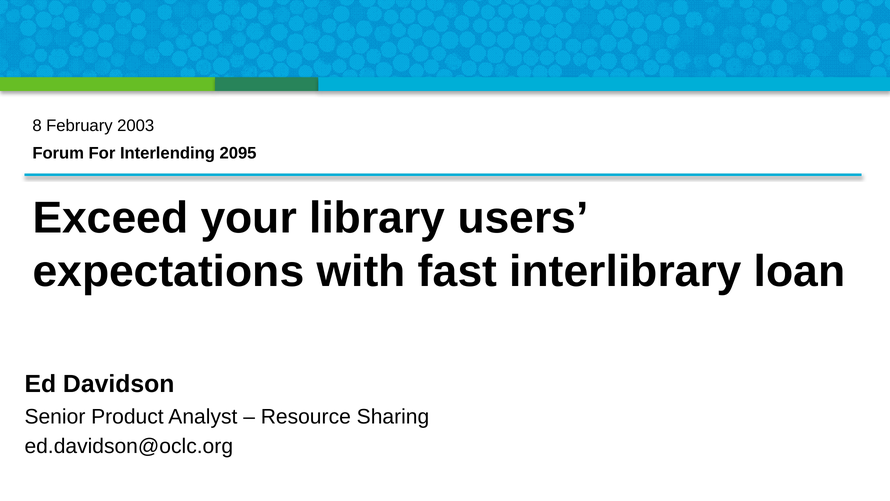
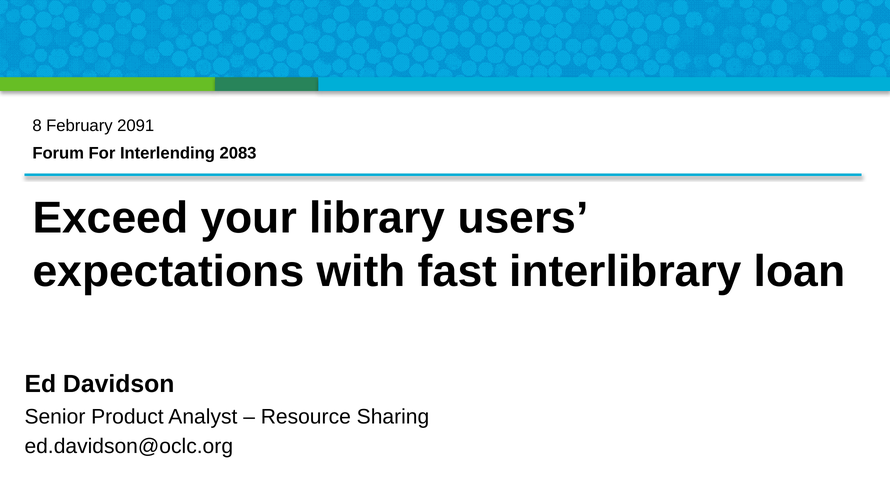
2003: 2003 -> 2091 (136, 126)
2095: 2095 -> 2083 (238, 153)
